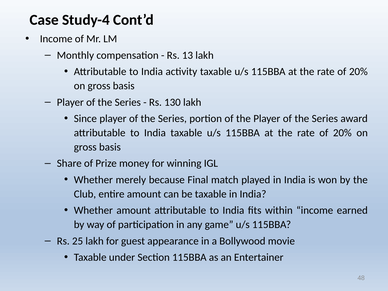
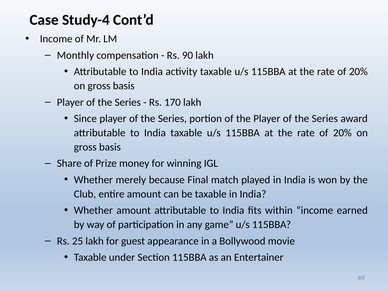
13: 13 -> 90 (188, 55)
130: 130 -> 170 (172, 102)
